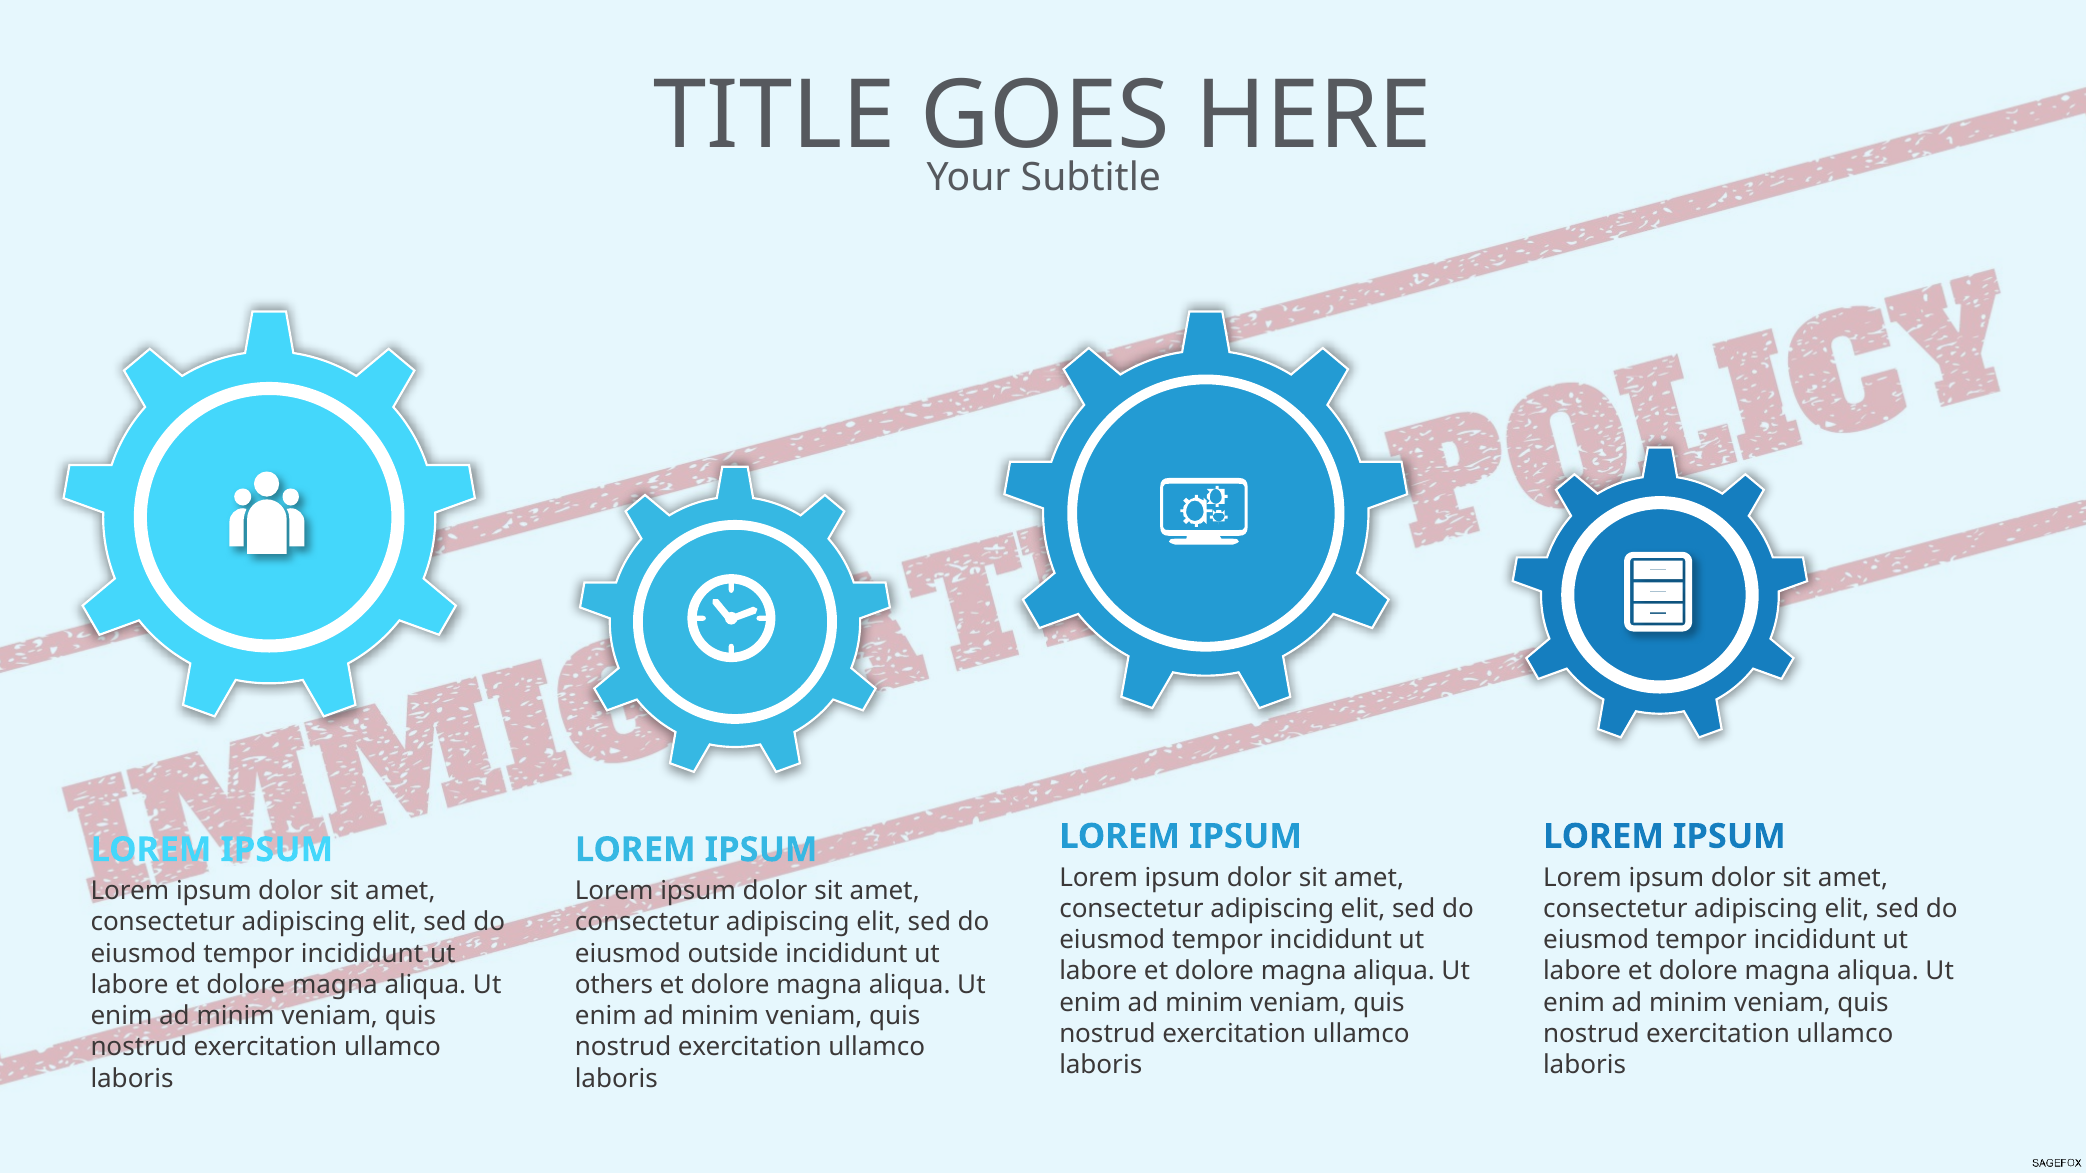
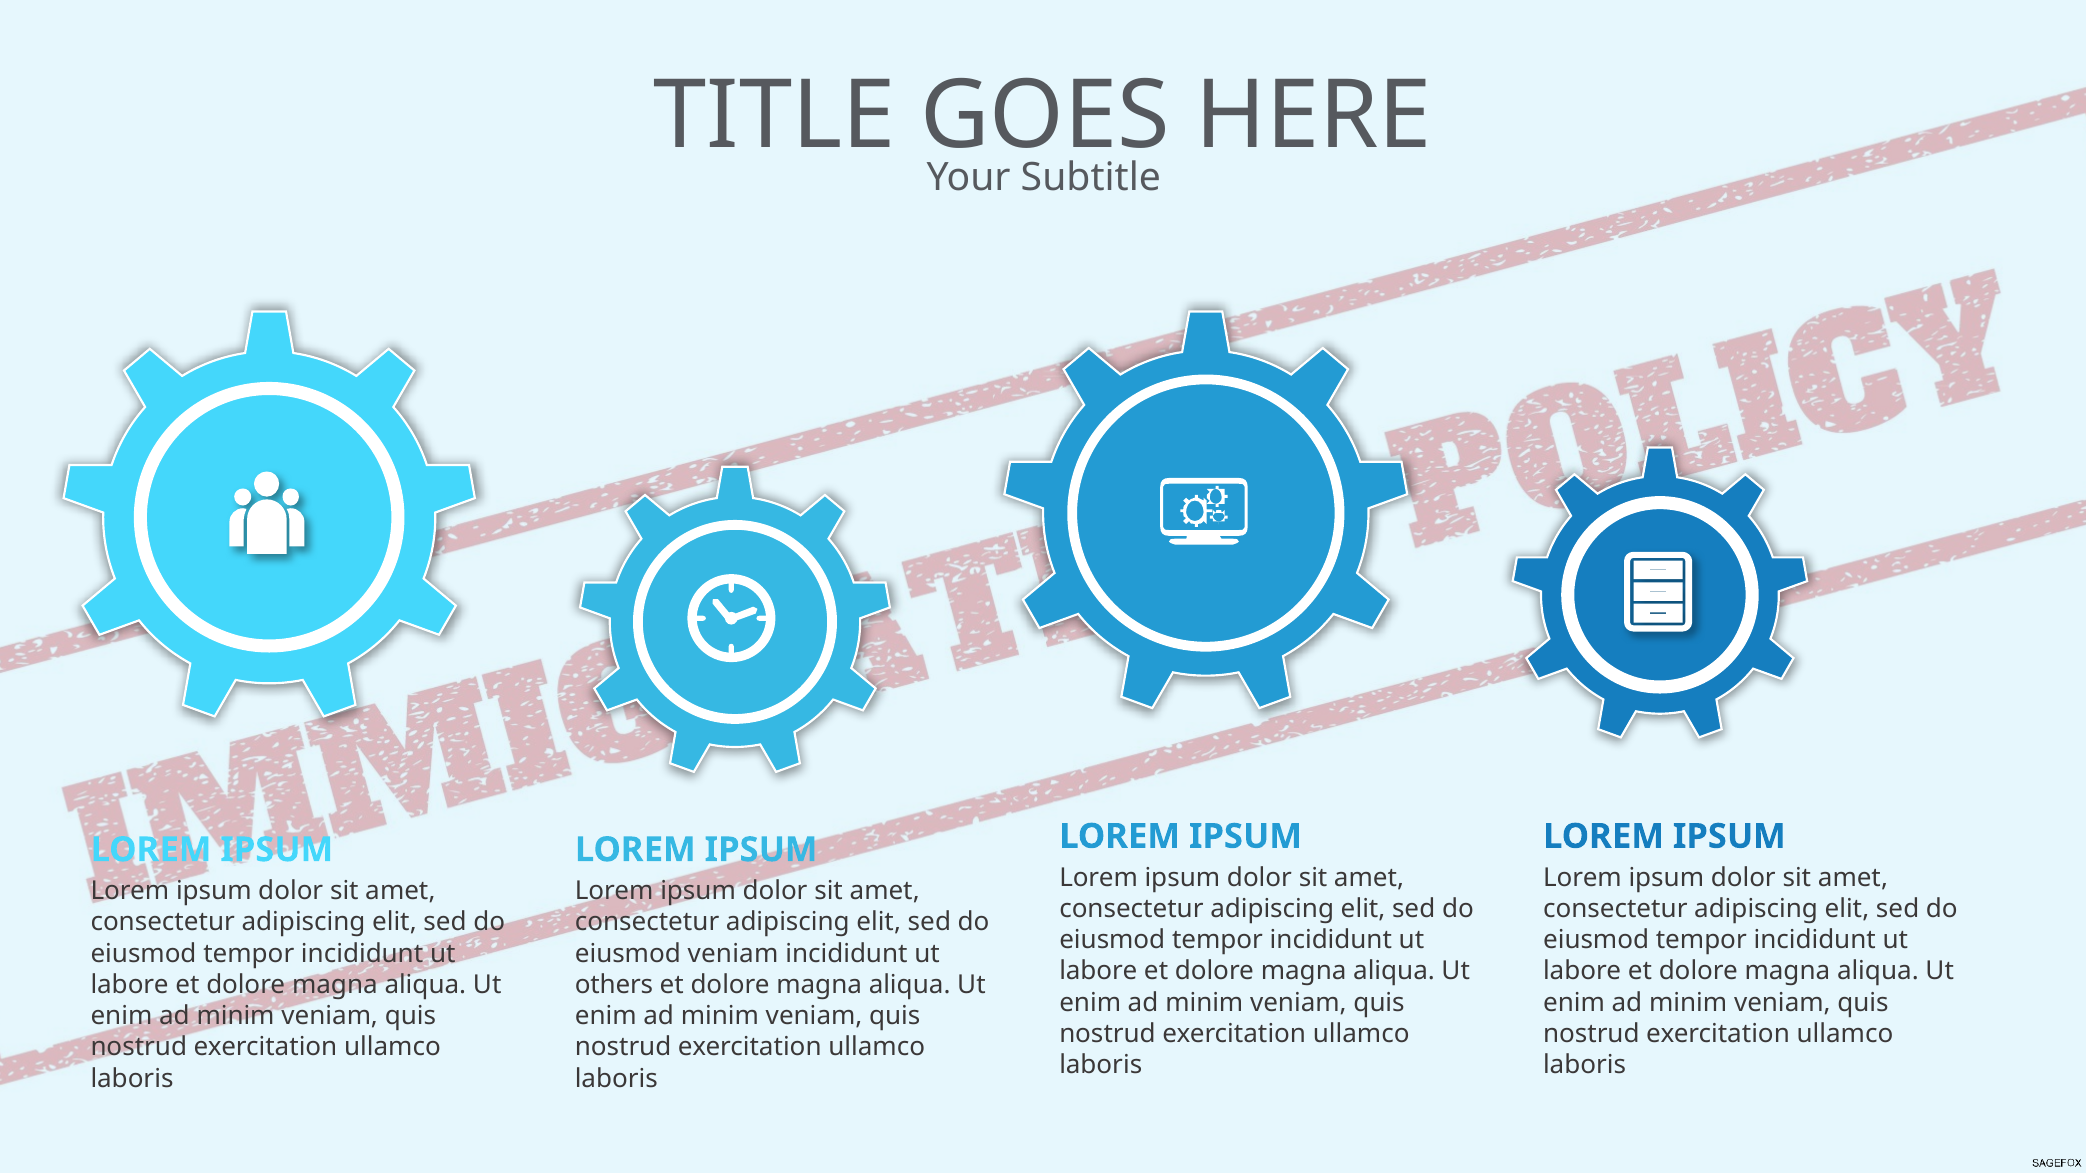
eiusmod outside: outside -> veniam (733, 954)
